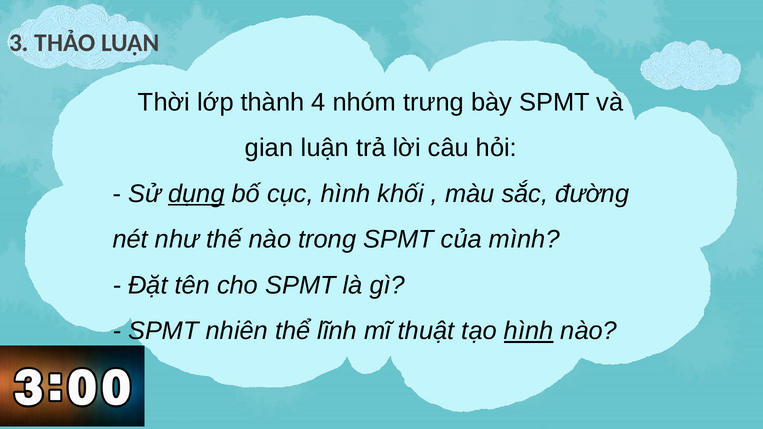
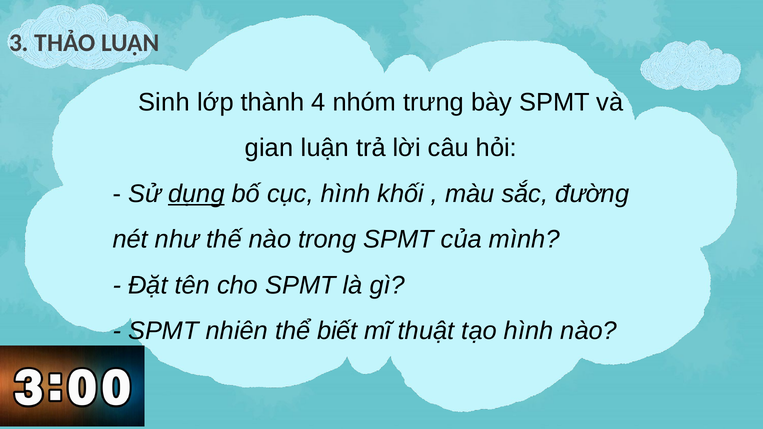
Thời: Thời -> Sinh (164, 102)
lĩnh: lĩnh -> biết (337, 331)
hình underline: present -> none (529, 331)
